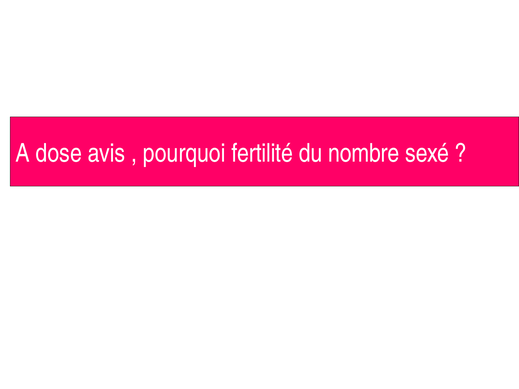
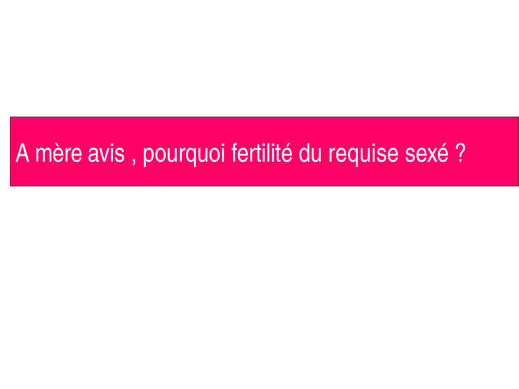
dose: dose -> mère (59, 154)
nombre: nombre -> requise (364, 154)
